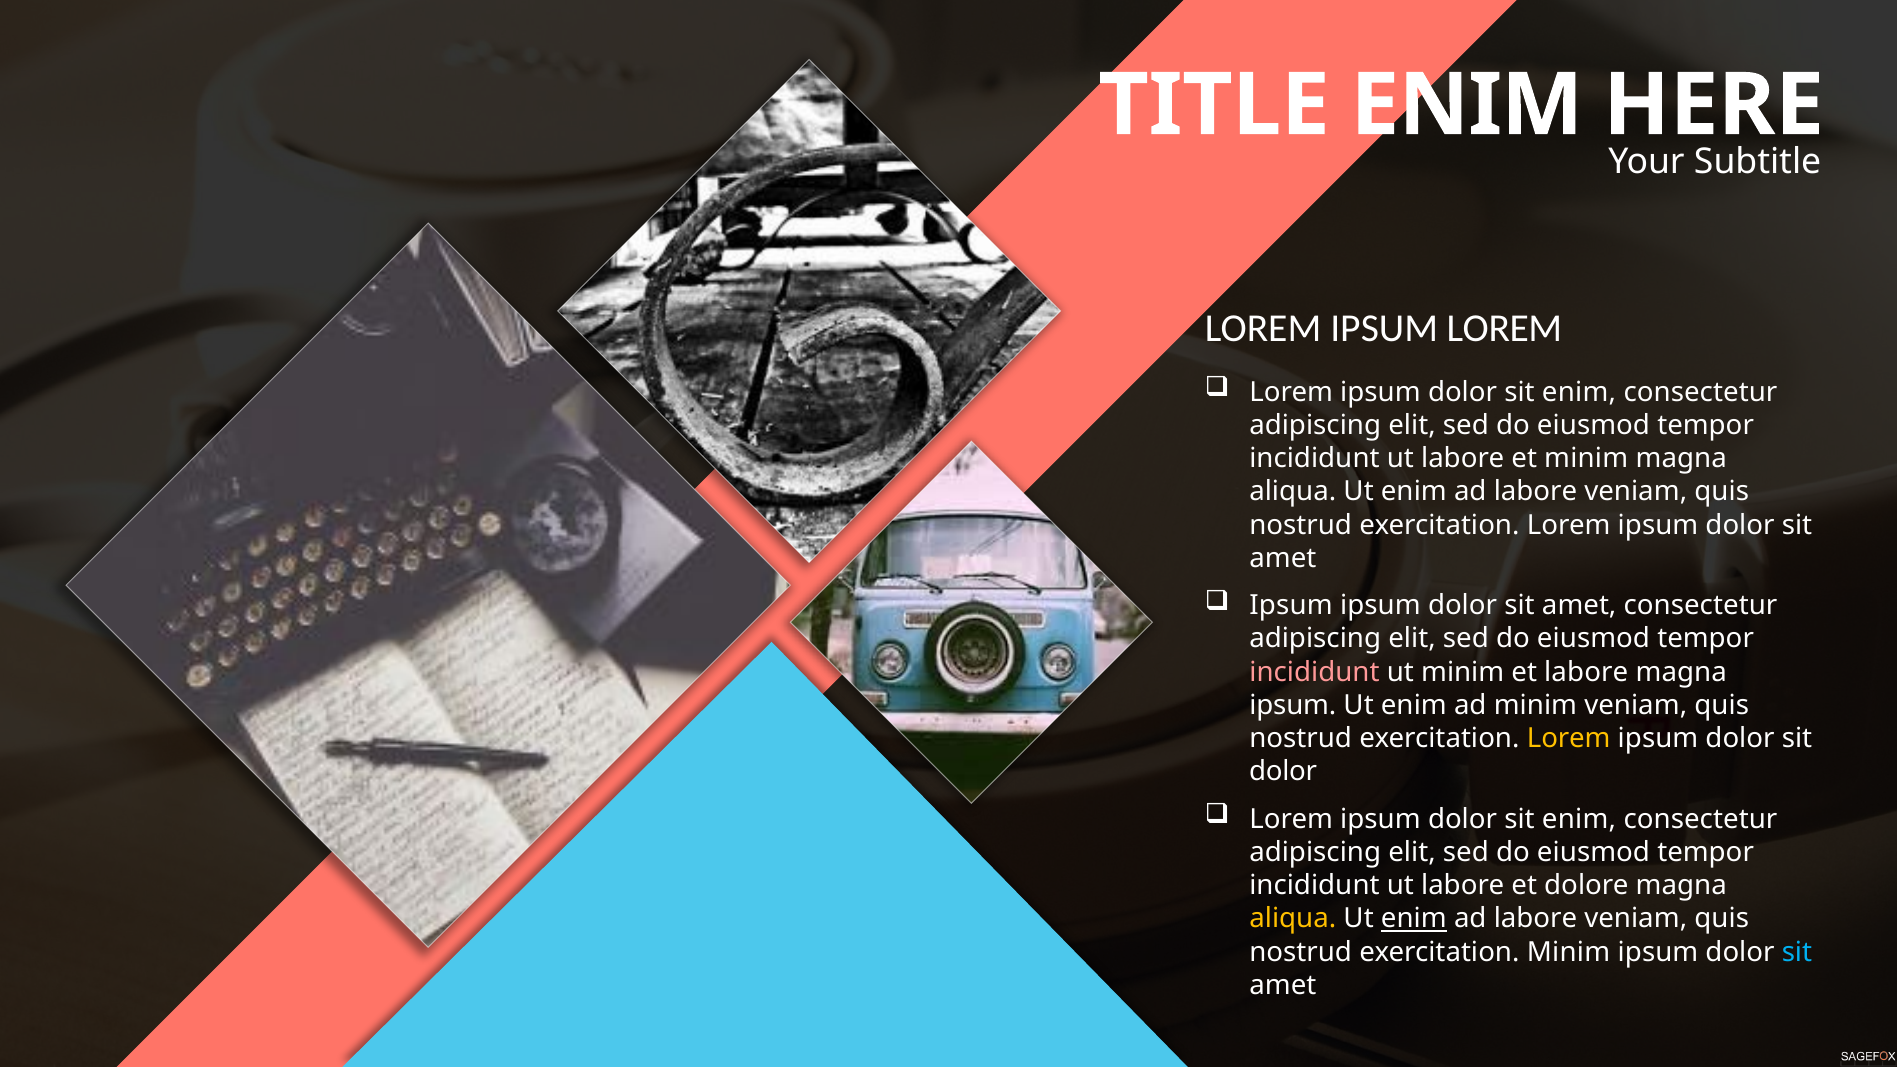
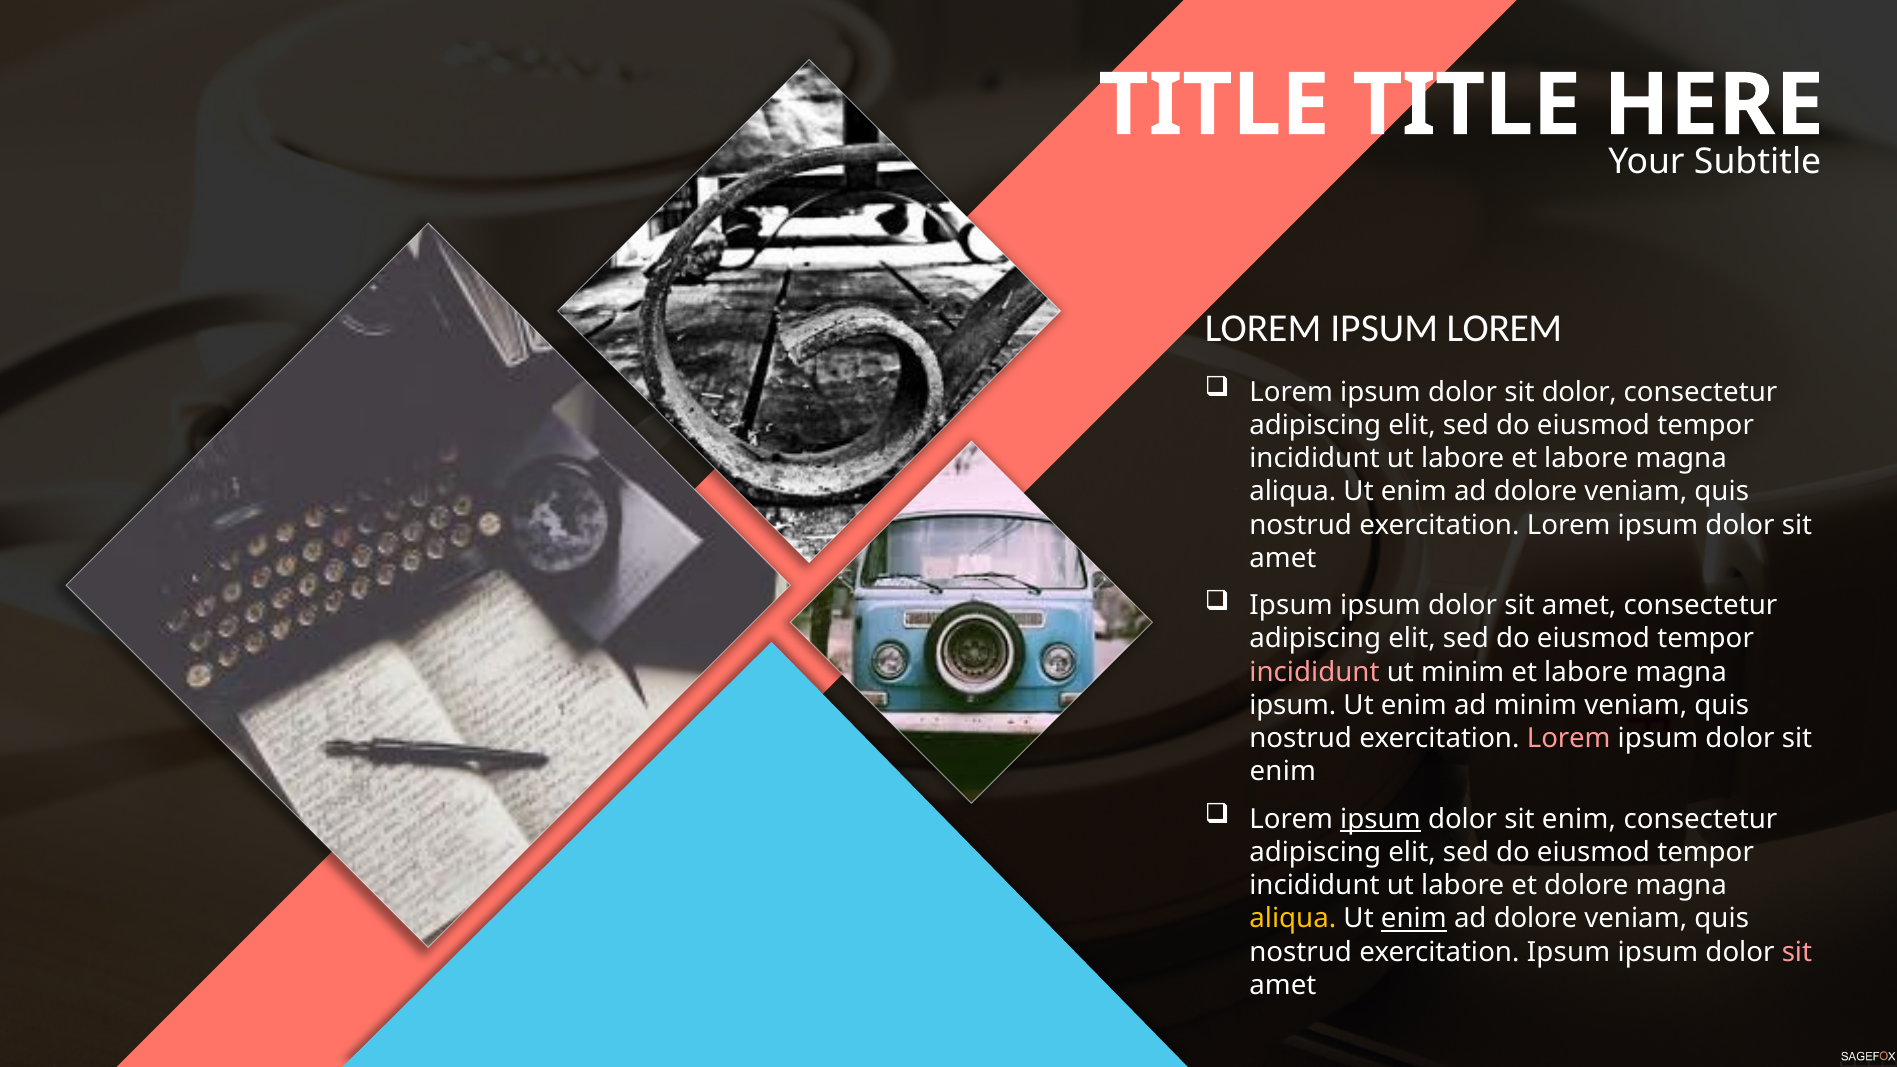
TITLE ENIM: ENIM -> TITLE (1467, 105)
enim: enim -> dolor (1579, 392)
labore et minim: minim -> labore (1586, 459)
labore: labore -> dolore (1536, 492)
Lorem colour: yellow -> pink (1569, 739)
dolor: dolor -> enim (1283, 772)
ipsum underline: none -> present (1380, 819)
labore: labore -> dolore (1536, 919)
exercitation Minim: Minim -> Ipsum (1569, 952)
sit colour: light blue -> pink (1797, 952)
